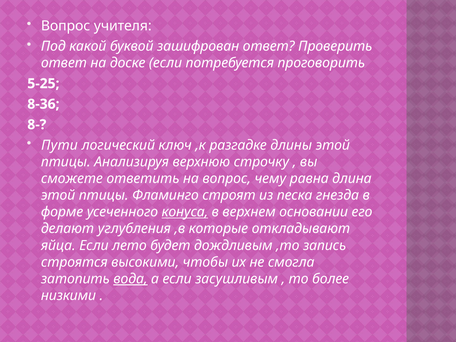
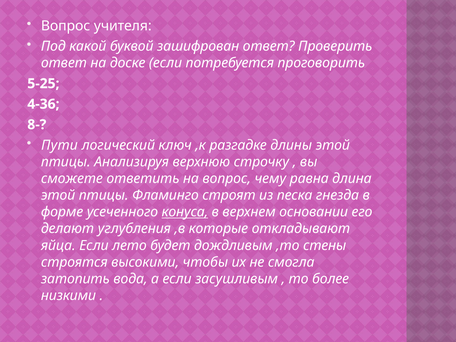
8-36: 8-36 -> 4-36 (43, 104)
запись: запись -> стены (325, 245)
вода underline: present -> none (130, 279)
